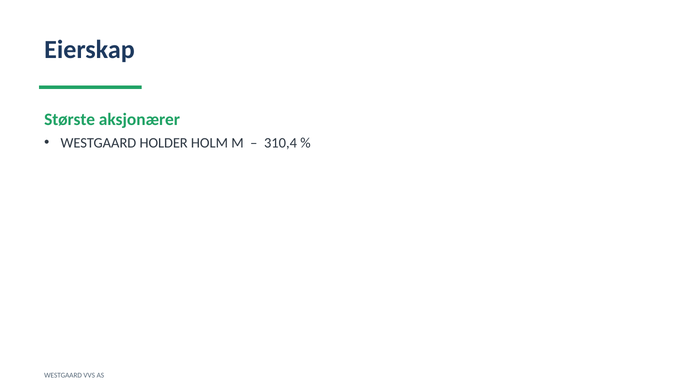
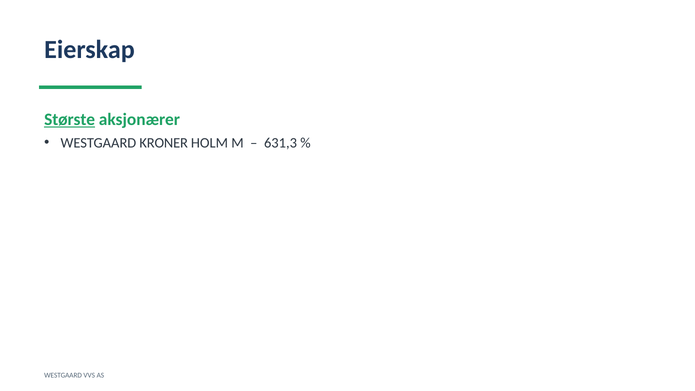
Største underline: none -> present (70, 120)
HOLDER: HOLDER -> KRONER (164, 143)
310,4: 310,4 -> 631,3 (281, 143)
